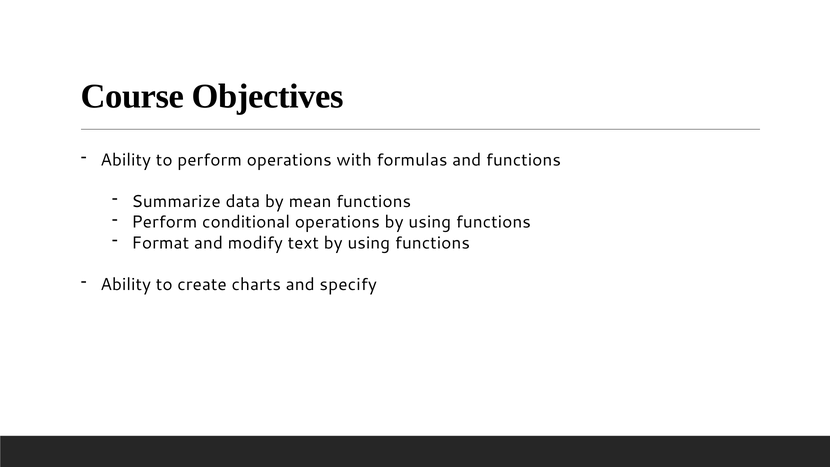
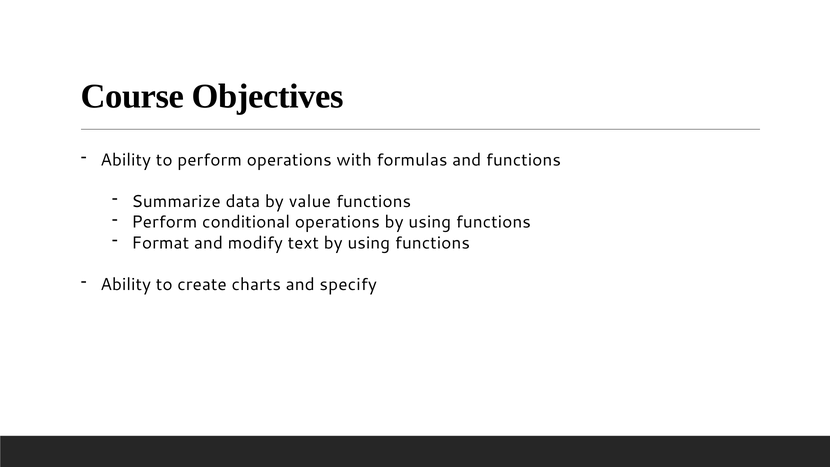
mean: mean -> value (310, 201)
